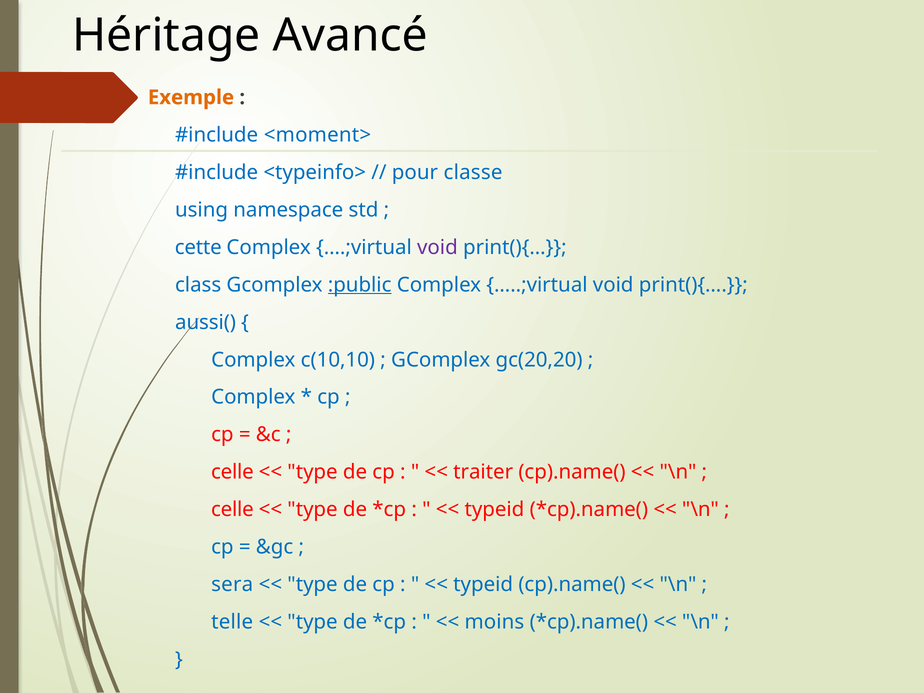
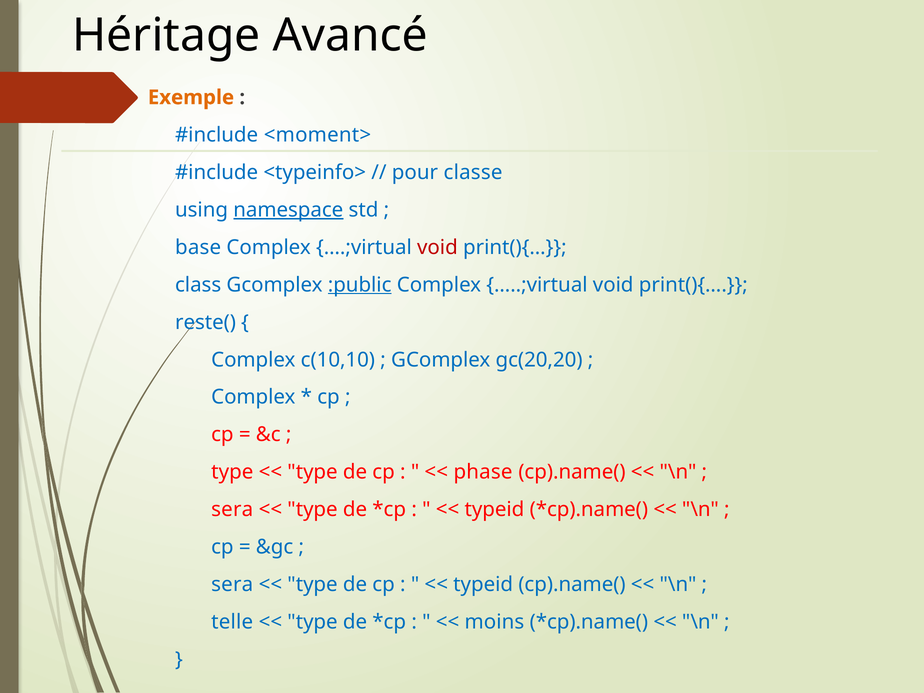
namespace underline: none -> present (288, 210)
cette: cette -> base (198, 247)
void colour: purple -> red (437, 247)
aussi(: aussi( -> reste( (206, 322)
celle: celle -> type (232, 472)
traiter: traiter -> phase (483, 472)
celle: celle -> sera (232, 510)
